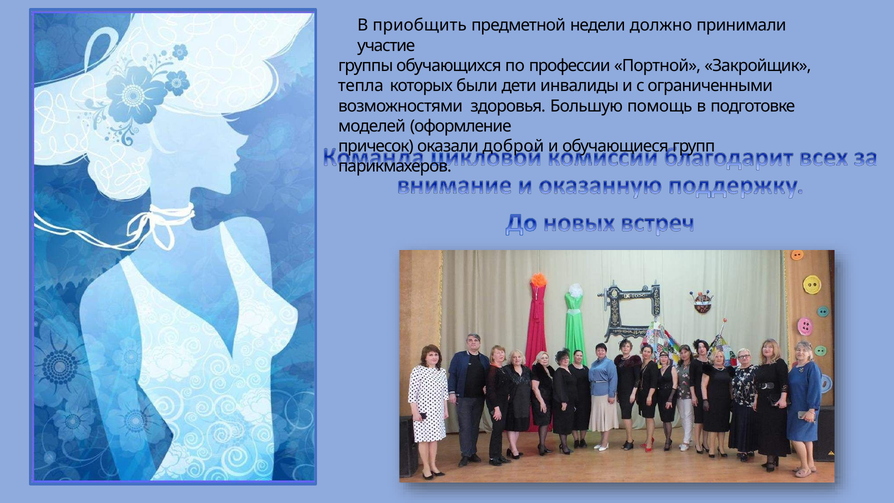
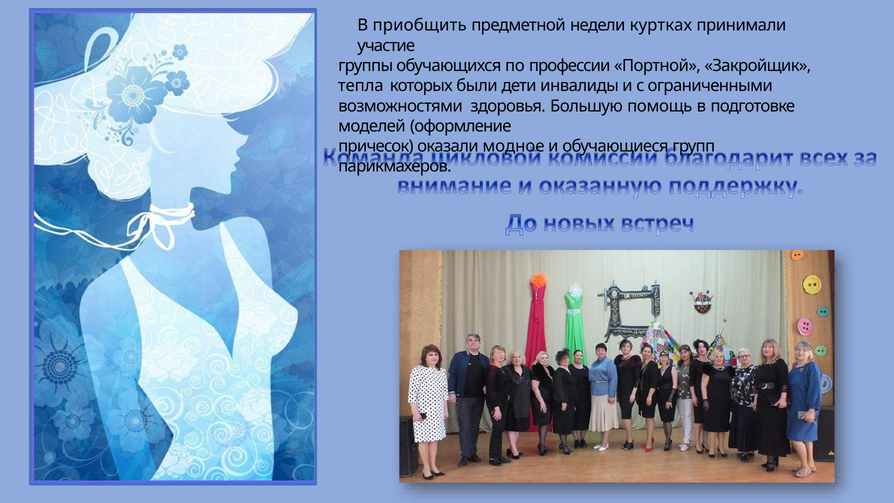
должно: должно -> куртках (661, 25)
доброй: доброй -> модное (513, 146)
